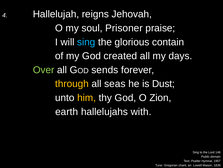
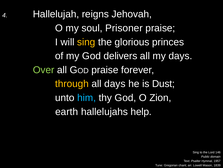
sing colour: light blue -> yellow (86, 42)
contain: contain -> princes (168, 42)
created: created -> delivers (120, 56)
sends: sends -> praise (105, 70)
all seas: seas -> days (115, 84)
him colour: yellow -> light blue (87, 97)
with: with -> help (141, 111)
